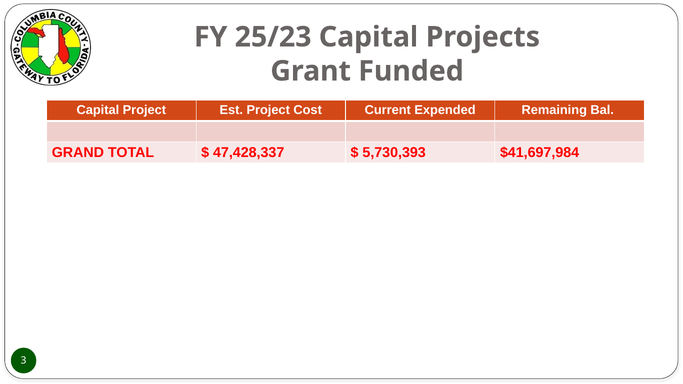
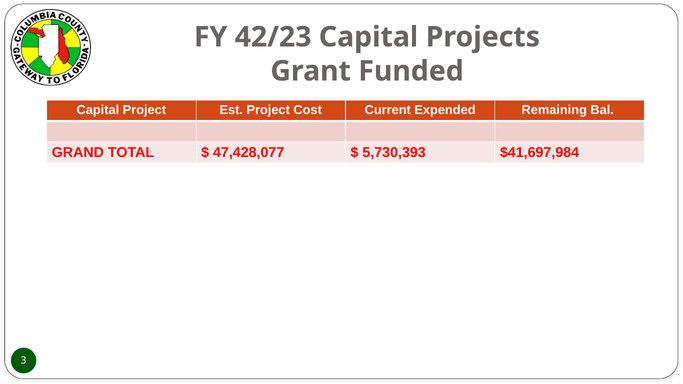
25/23: 25/23 -> 42/23 (273, 37)
47,428,337: 47,428,337 -> 47,428,077 (249, 153)
